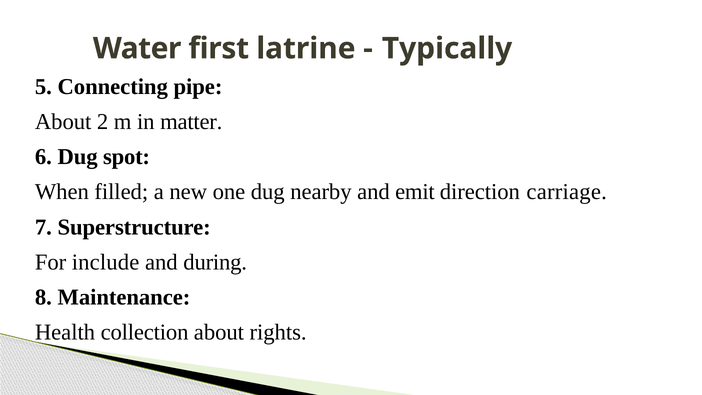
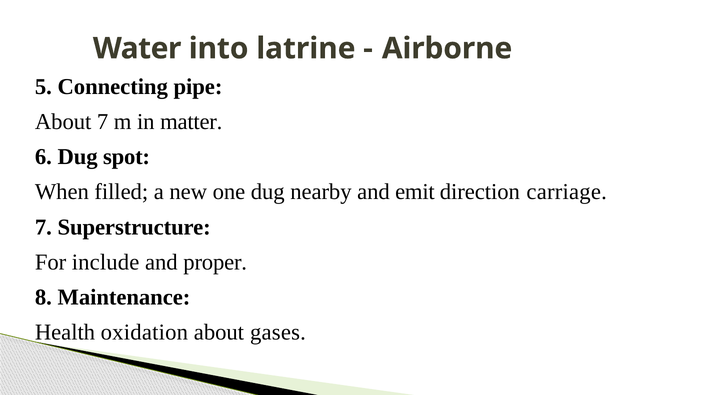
first: first -> into (219, 48)
Typically: Typically -> Airborne (447, 48)
2: 2 -> 7 (103, 122)
during: during -> proper (215, 262)
collection: collection -> oxidation (144, 332)
rights: rights -> gases (278, 332)
